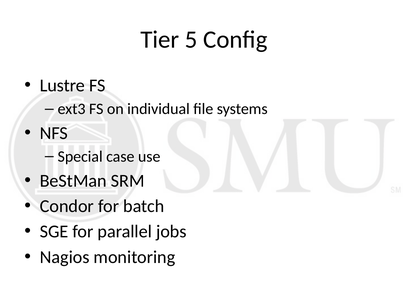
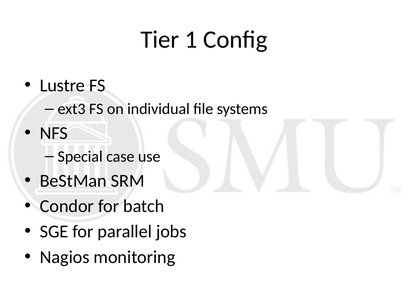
5: 5 -> 1 (191, 39)
